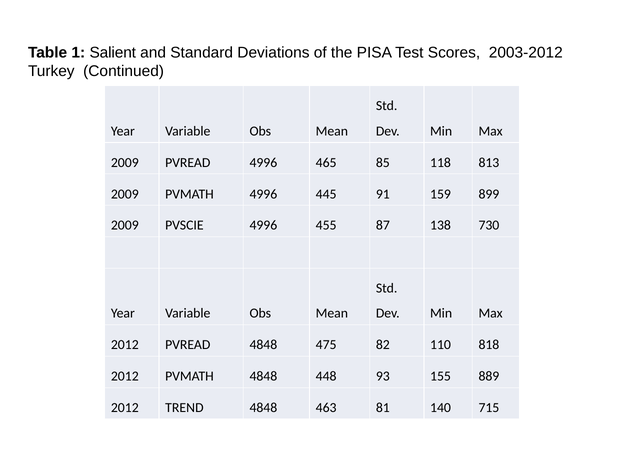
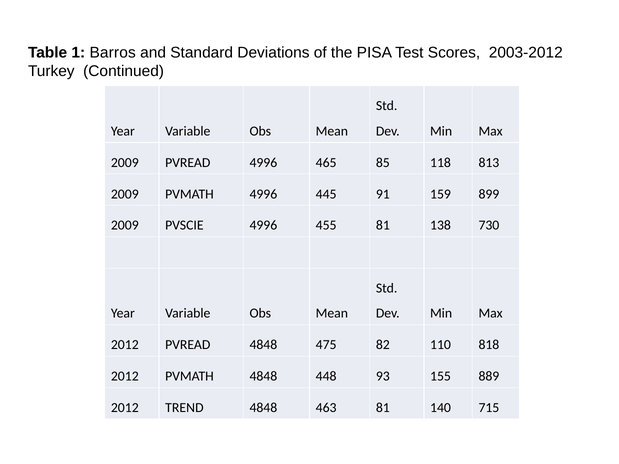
Salient: Salient -> Barros (113, 53)
455 87: 87 -> 81 (383, 226)
